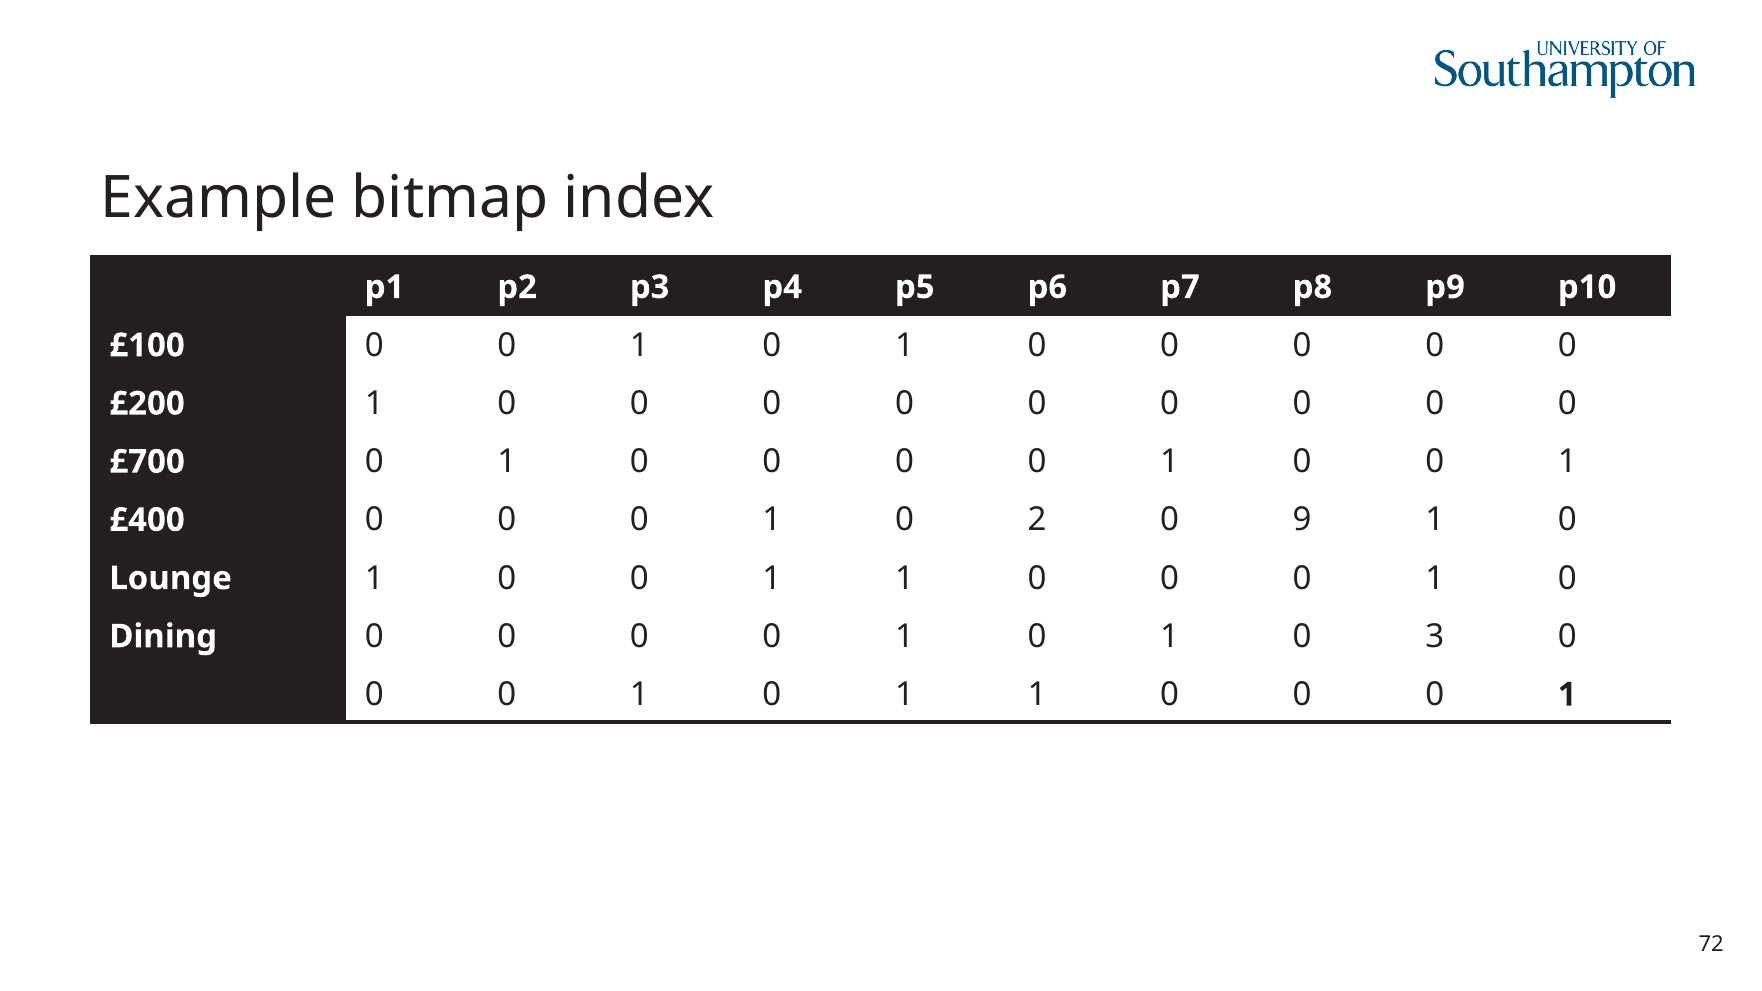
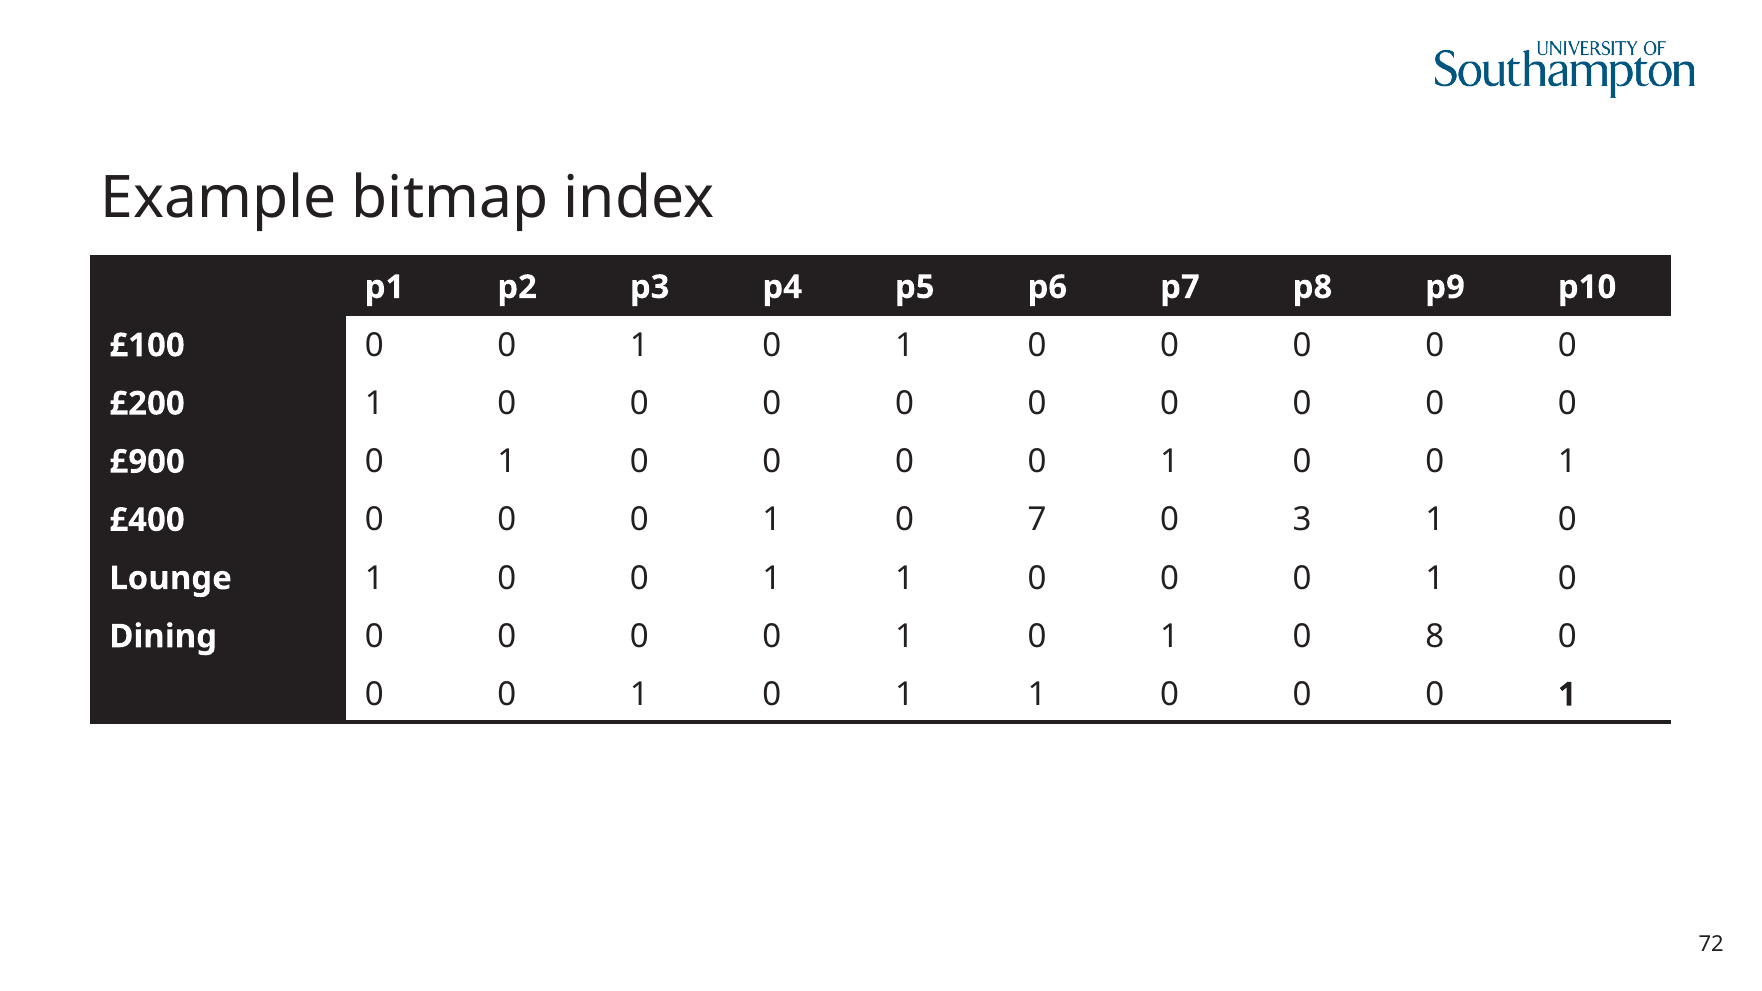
£700: £700 -> £900 (147, 462)
2: 2 -> 7 (1037, 520)
9: 9 -> 3 (1302, 520)
3: 3 -> 8 (1435, 637)
